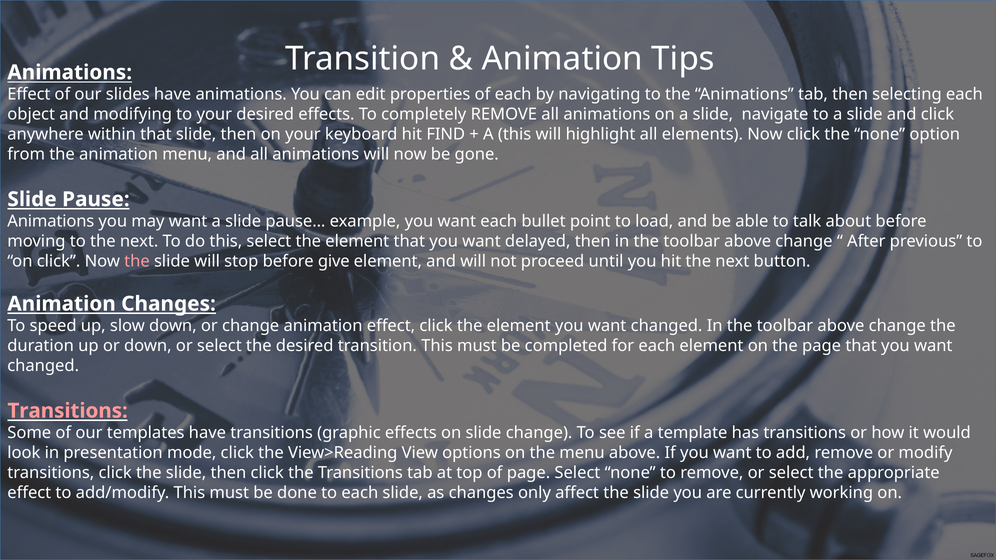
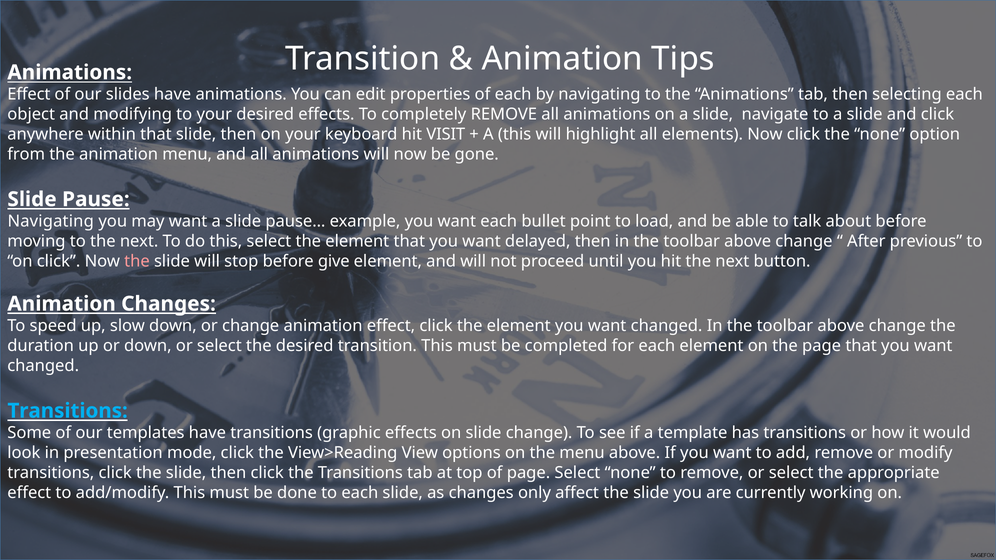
FIND: FIND -> VISIT (446, 134)
Animations: Animations -> Navigating (51, 222)
Transitions colour: pink -> light blue (68, 411)
